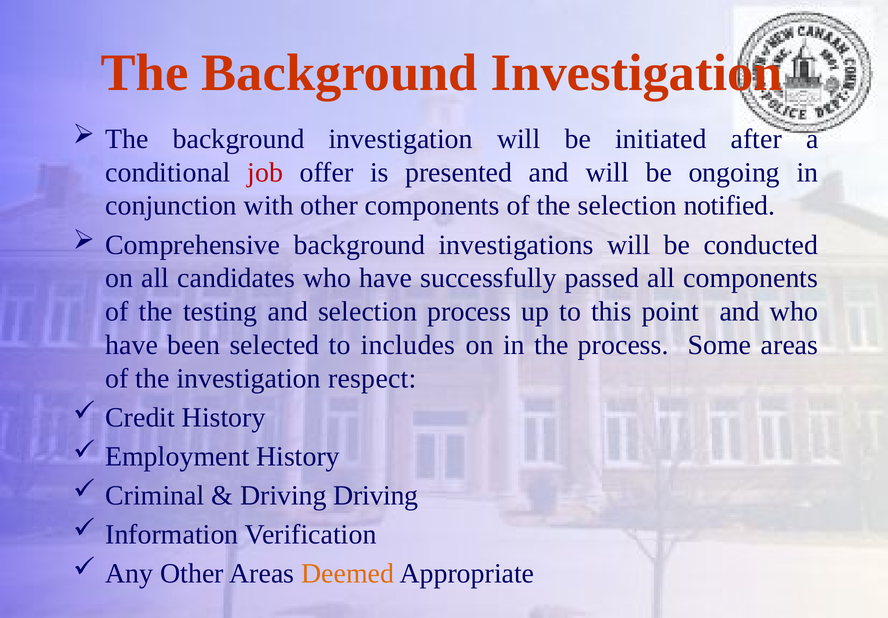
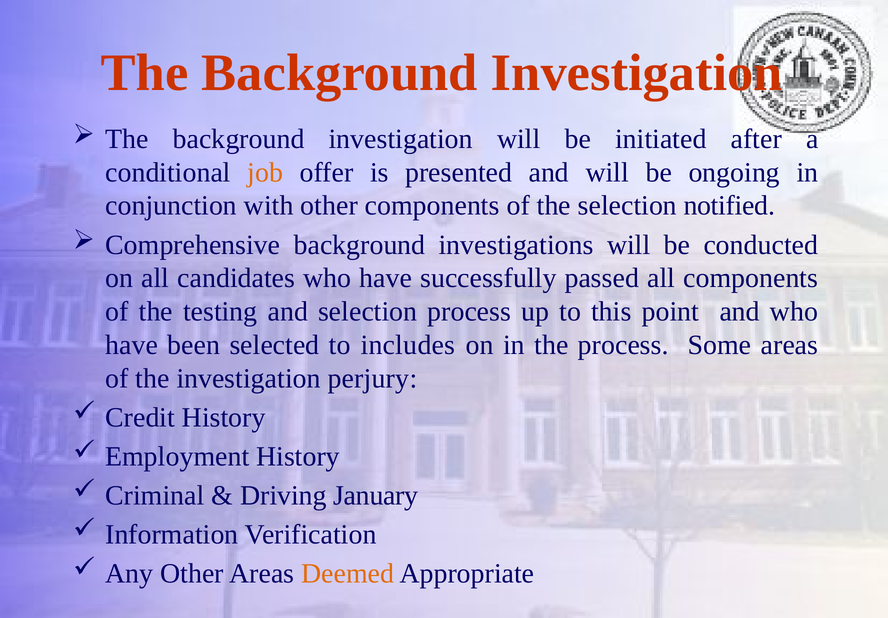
job colour: red -> orange (265, 172)
respect: respect -> perjury (372, 378)
Driving Driving: Driving -> January (376, 495)
